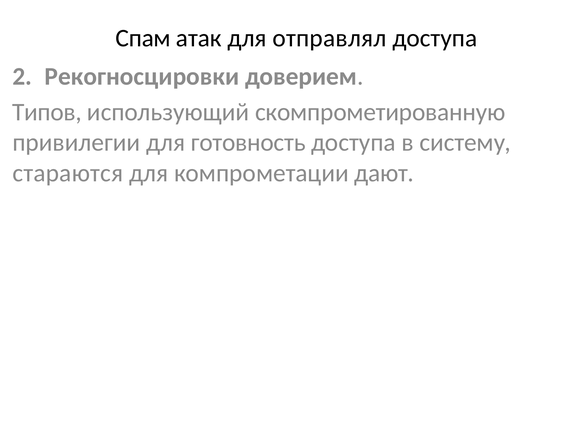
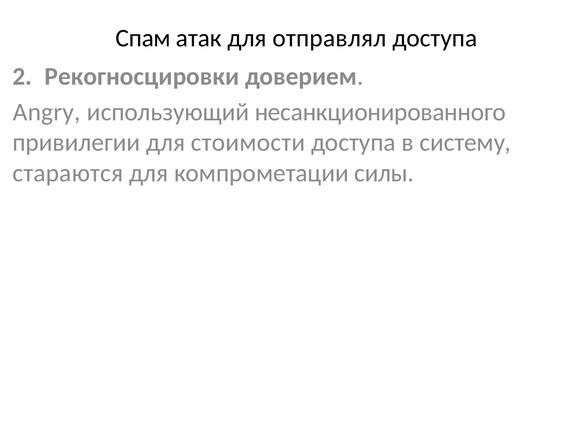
Типов: Типов -> Angry (47, 112)
скомпрометированную: скомпрометированную -> несанкционированного (380, 112)
готовность: готовность -> стоимости (248, 143)
дают: дают -> силы (384, 173)
